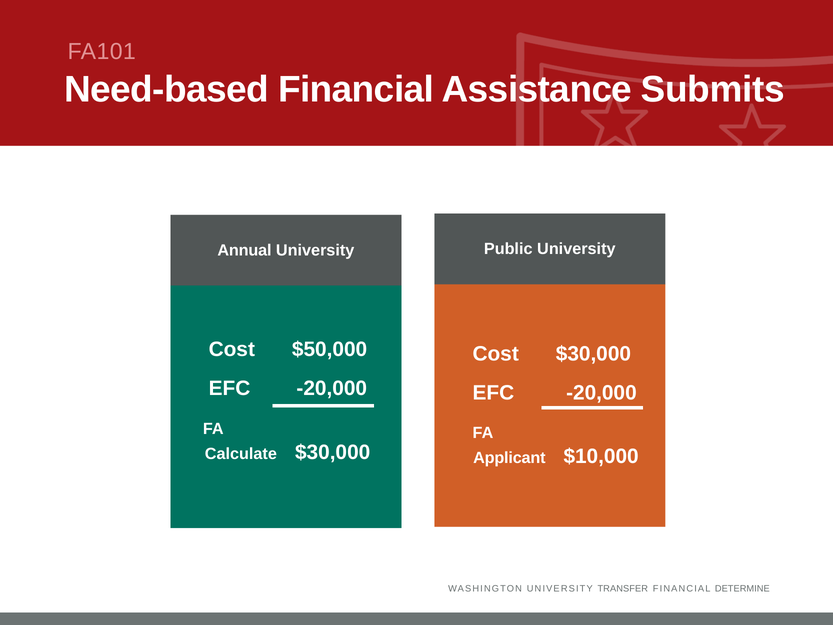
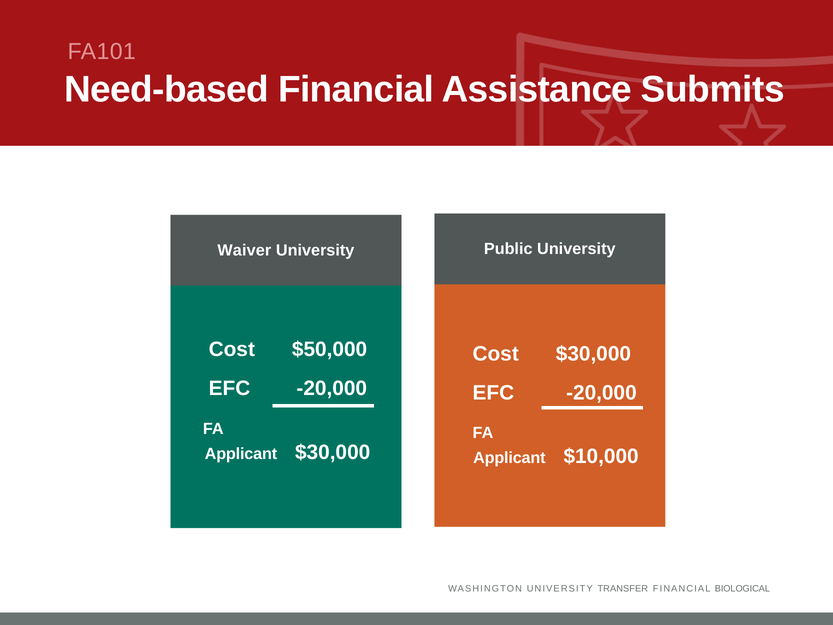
Annual: Annual -> Waiver (244, 250)
Calculate: Calculate -> Applicant (241, 454)
DETERMINE: DETERMINE -> BIOLOGICAL (742, 589)
